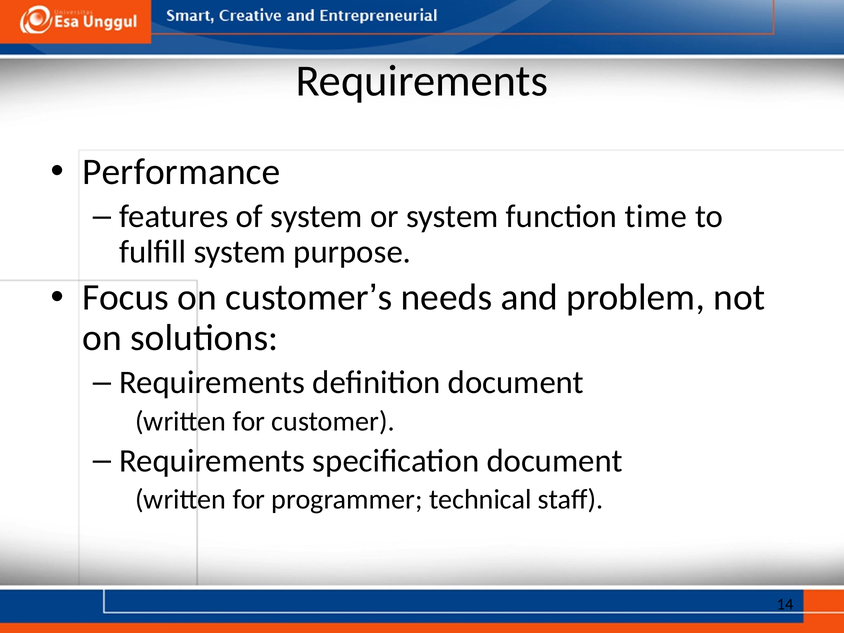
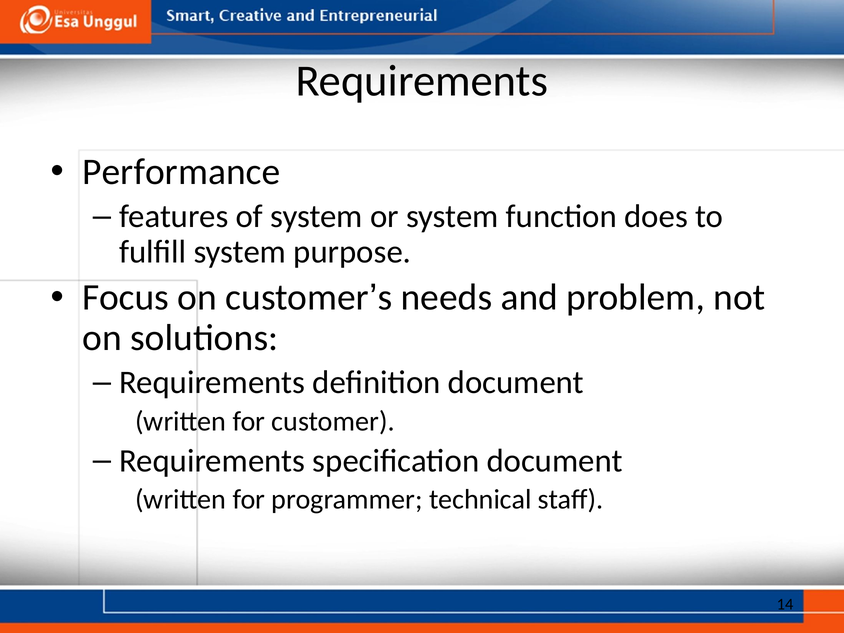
time: time -> does (656, 217)
